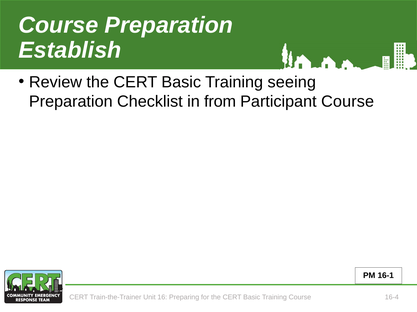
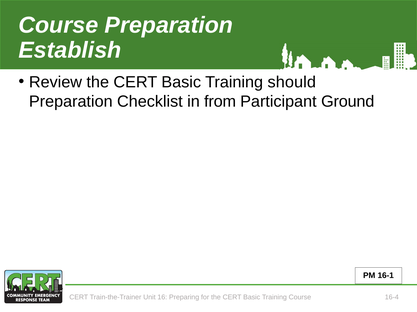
seeing: seeing -> should (292, 82)
Participant Course: Course -> Ground (348, 102)
